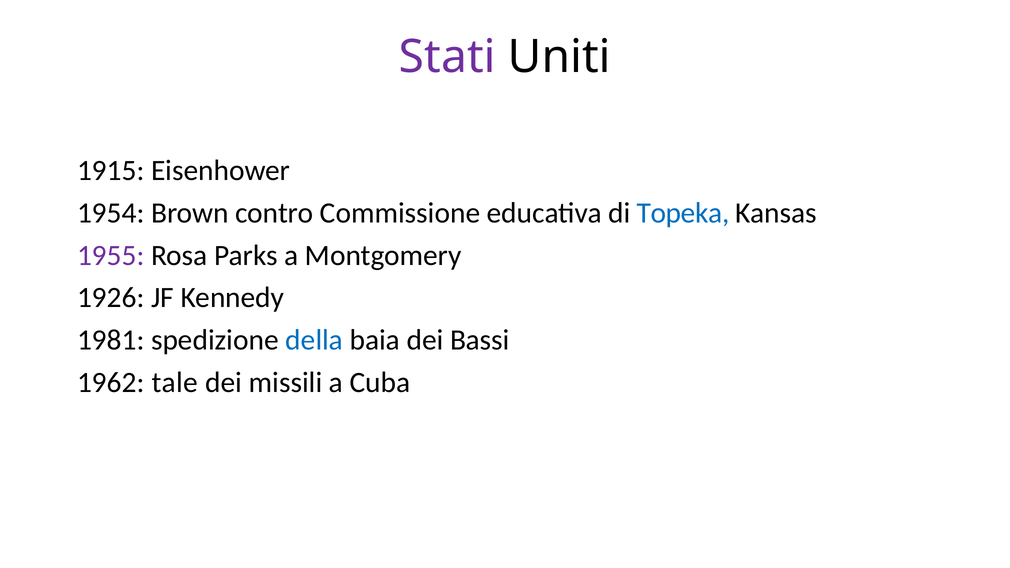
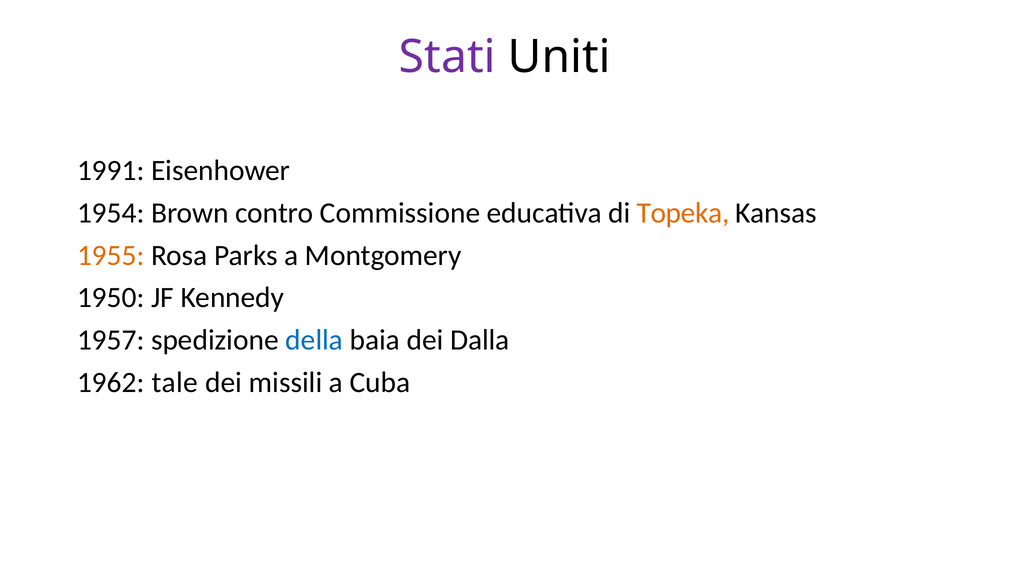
1915: 1915 -> 1991 (111, 171)
Topeka colour: blue -> orange (683, 213)
1955 colour: purple -> orange (111, 255)
1926: 1926 -> 1950 (111, 298)
1981: 1981 -> 1957 (111, 340)
Bassi: Bassi -> Dalla (480, 340)
